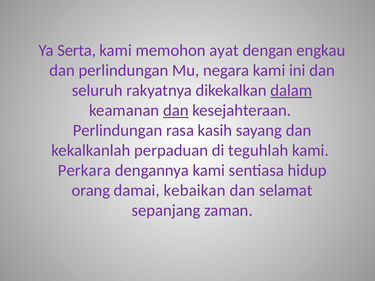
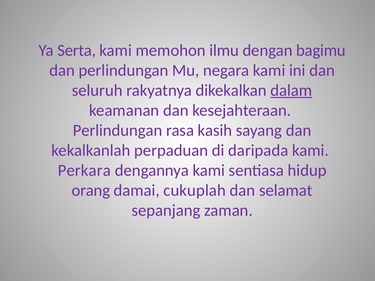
ayat: ayat -> ilmu (224, 51)
engkau: engkau -> bagimu (321, 51)
dan underline: present -> none (176, 111)
teguhlah: teguhlah -> daripada (258, 151)
kebaikan: kebaikan -> cukuplah (195, 191)
